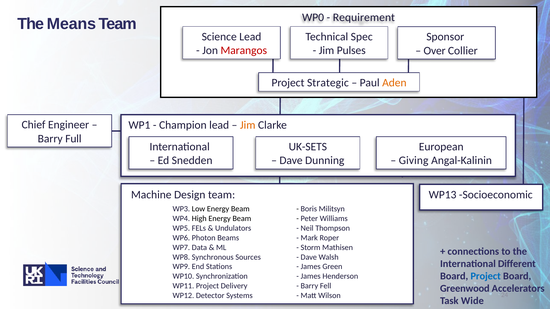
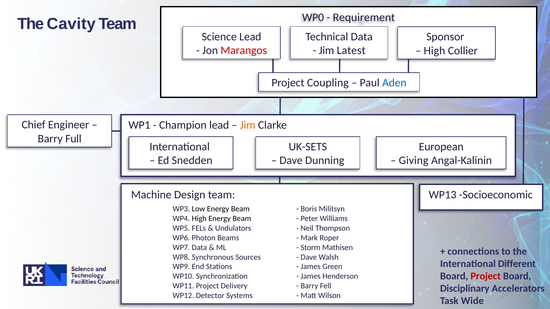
Means: Means -> Cavity (71, 24)
Technical Spec: Spec -> Data (362, 37)
Pulses: Pulses -> Latest (351, 50)
Over: Over -> High (434, 51)
Strategic: Strategic -> Coupling (328, 83)
Aden colour: orange -> blue (394, 83)
Project colour: blue -> red (486, 276)
Greenwood: Greenwood -> Disciplinary (465, 289)
